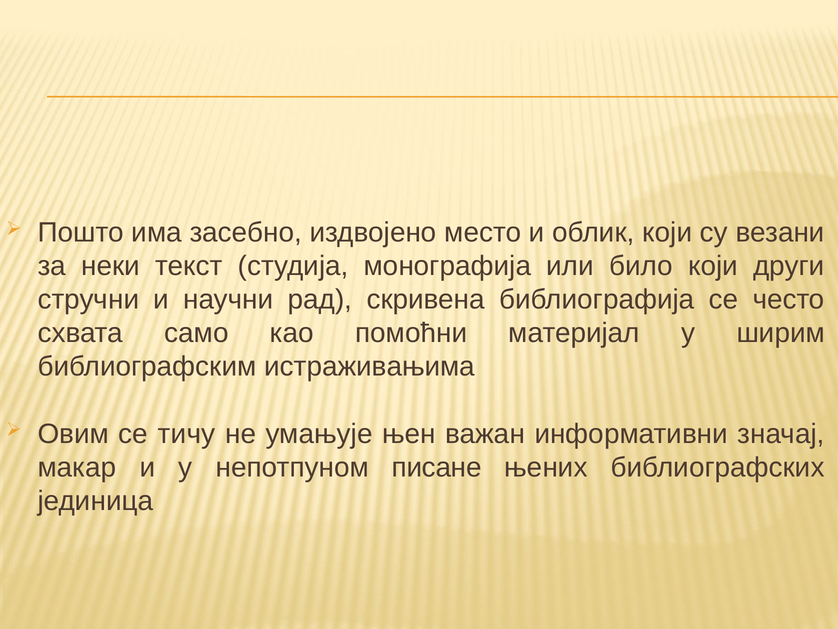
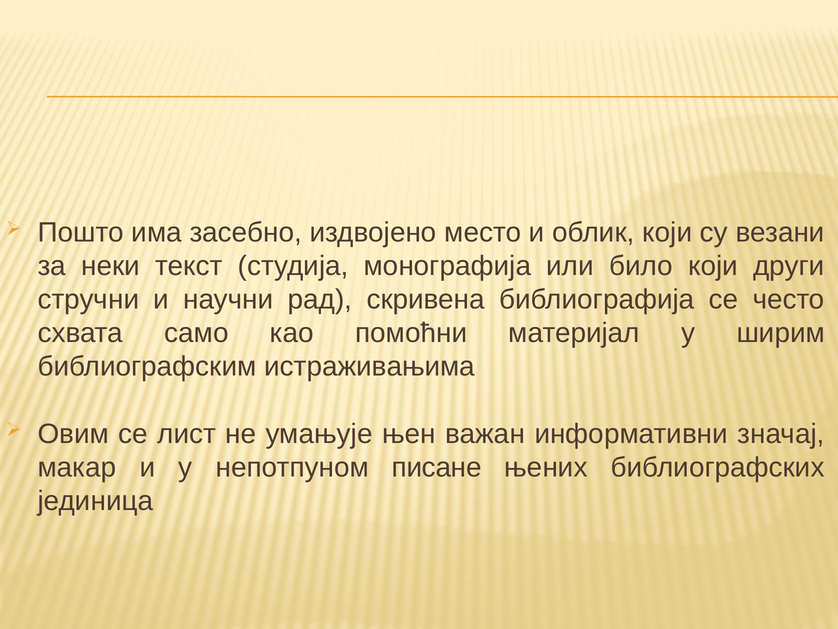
тичу: тичу -> лист (187, 433)
